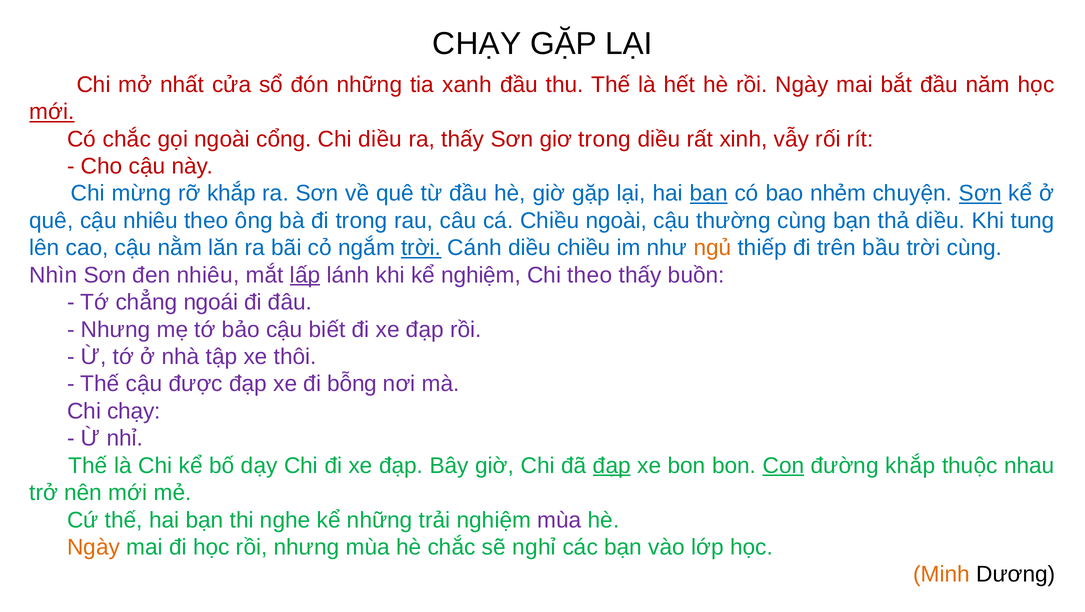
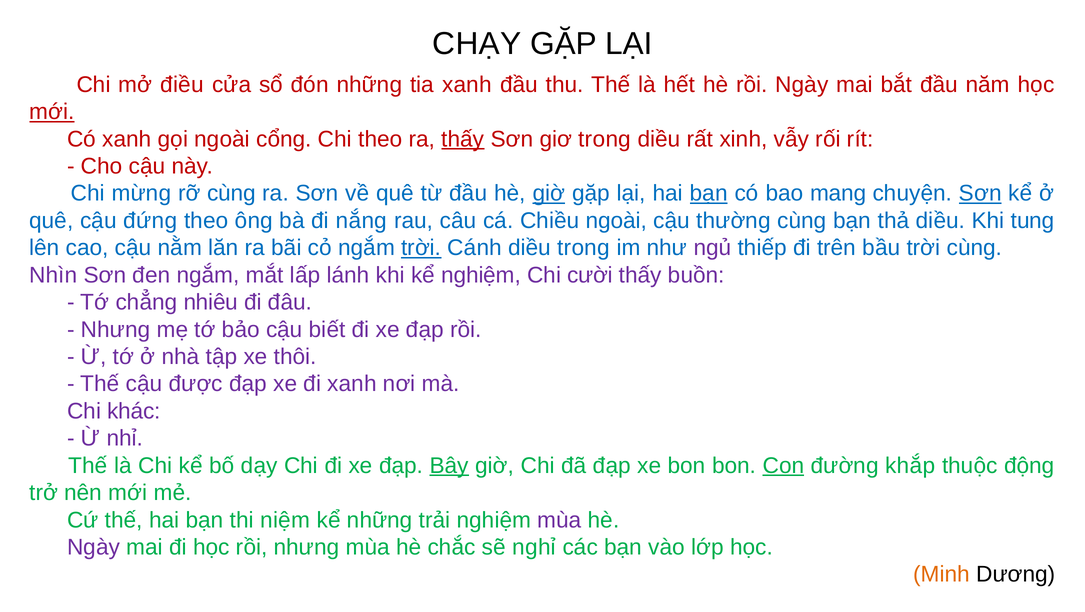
nhất: nhất -> điều (182, 85)
Có chắc: chắc -> xanh (127, 139)
Chi diều: diều -> theo (380, 139)
thấy underline: none -> present (463, 139)
rỡ khắp: khắp -> cùng (232, 193)
giờ underline: none -> present (549, 193)
nhẻm: nhẻm -> mang (838, 193)
cậu nhiêu: nhiêu -> đứng (150, 221)
đi trong: trong -> nắng (361, 221)
diều chiều: chiều -> trong (584, 248)
ngủ colour: orange -> purple (712, 248)
đen nhiêu: nhiêu -> ngắm (208, 275)
lấp underline: present -> none (305, 275)
Chi theo: theo -> cười (590, 275)
ngoái: ngoái -> nhiêu (211, 302)
đi bỗng: bỗng -> xanh (352, 384)
Chi chạy: chạy -> khác (134, 411)
Bây underline: none -> present (449, 465)
đạp underline: present -> none (612, 465)
nhau: nhau -> động (1029, 465)
nghe: nghe -> niệm (285, 520)
Ngày colour: orange -> purple (94, 547)
